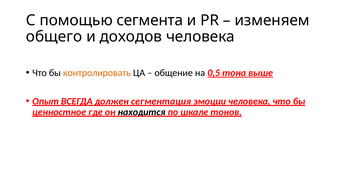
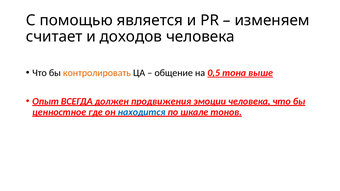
сегмента: сегмента -> является (150, 20)
общего: общего -> считает (54, 37)
сегментация: сегментация -> продвижения (161, 101)
находится colour: black -> blue (142, 112)
